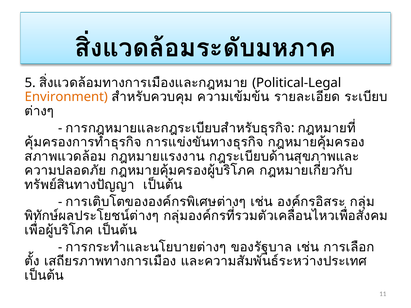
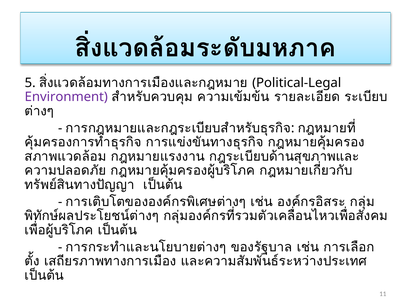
Environment colour: orange -> purple (66, 97)
